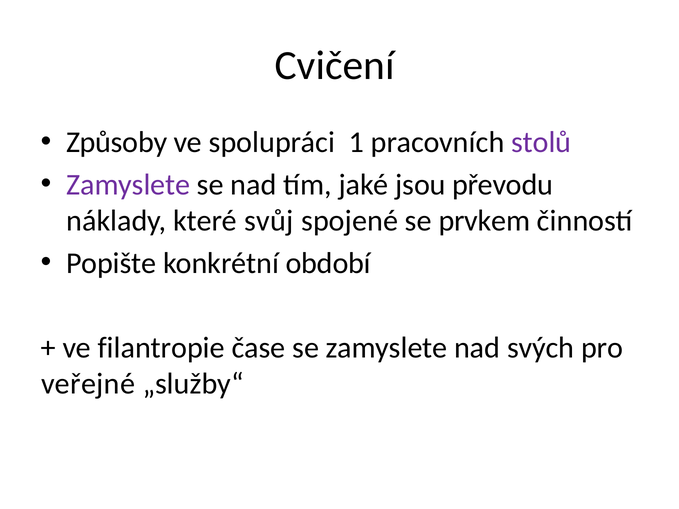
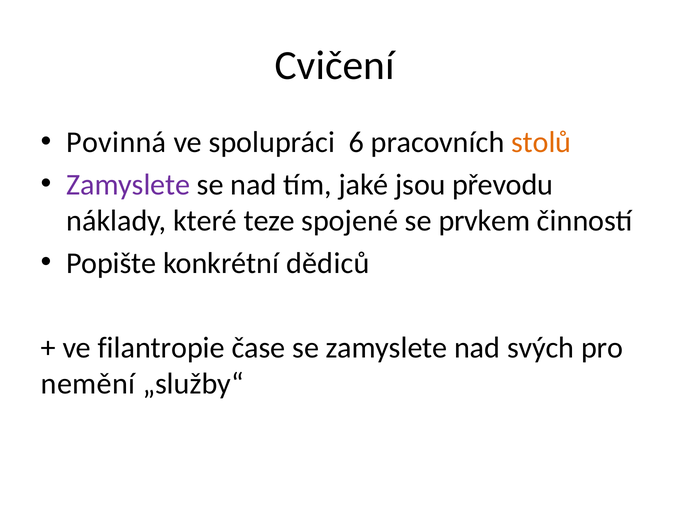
Způsoby: Způsoby -> Povinná (116, 142)
1: 1 -> 6 (356, 142)
stolů colour: purple -> orange (541, 142)
svůj: svůj -> teze (269, 221)
období: období -> dědiců (328, 263)
veřejné: veřejné -> nemění (88, 384)
